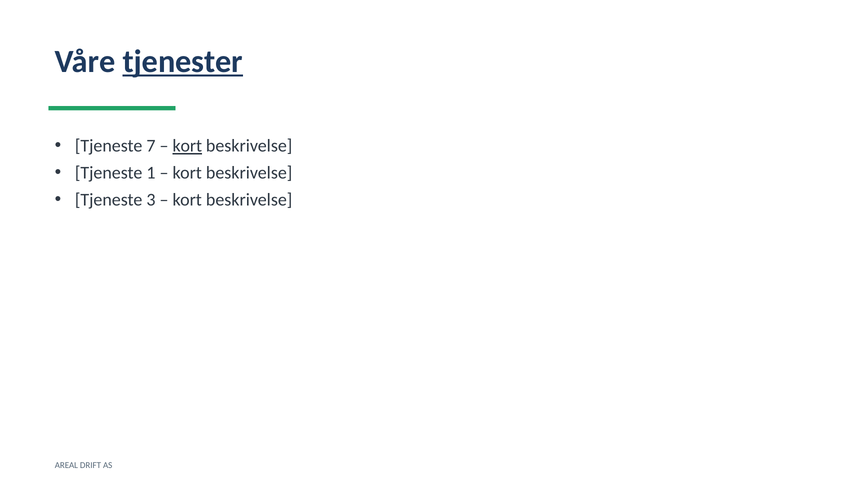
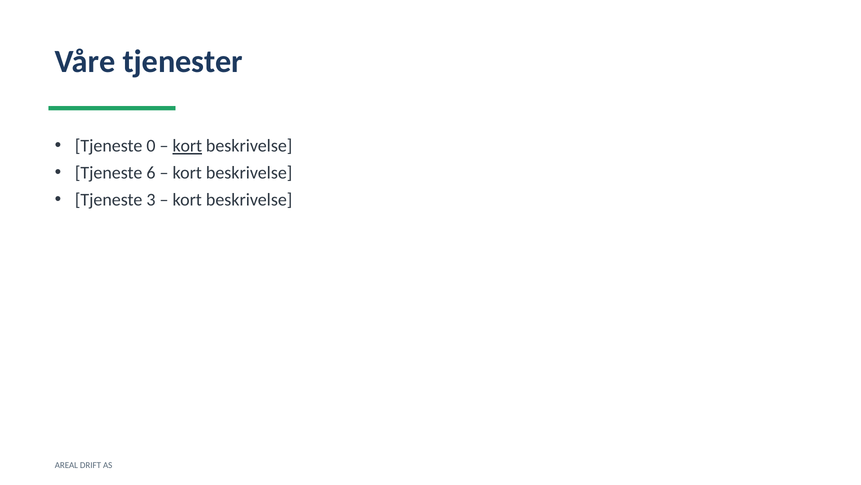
tjenester underline: present -> none (183, 61)
7: 7 -> 0 (151, 146)
1: 1 -> 6 (151, 173)
